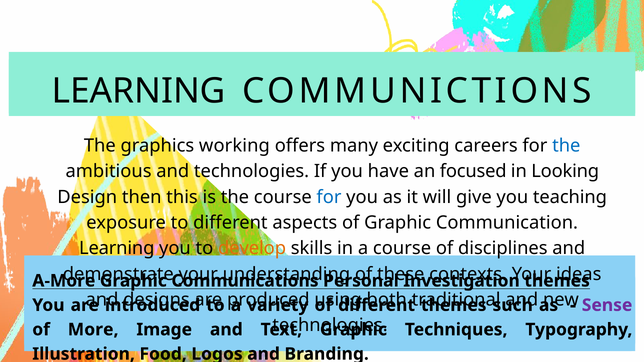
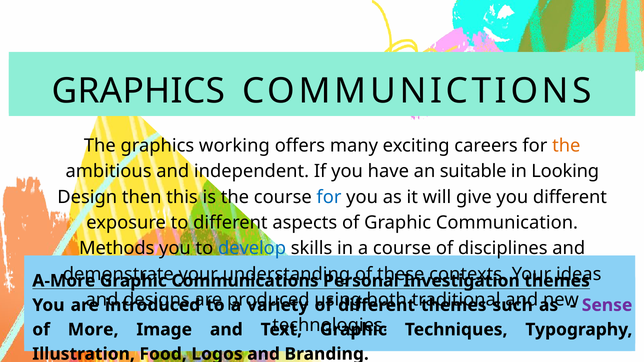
LEARNING: LEARNING -> GRAPHICS (138, 91)
the colour: blue -> orange (566, 146)
and technologies: technologies -> independent (252, 172)
focused: focused -> suitable (473, 172)
you teaching: teaching -> different (570, 197)
Learning: Learning -> Methods (117, 249)
develop colour: orange -> blue (252, 249)
